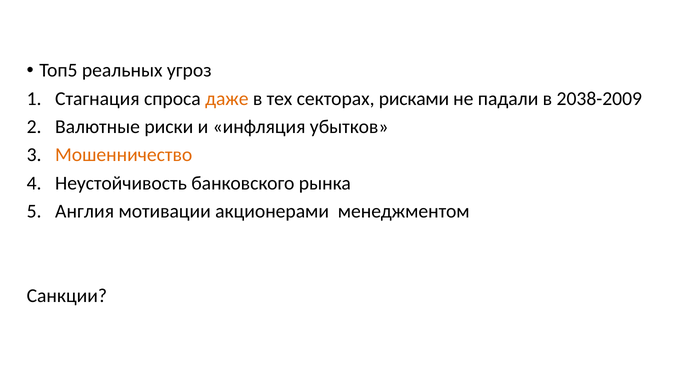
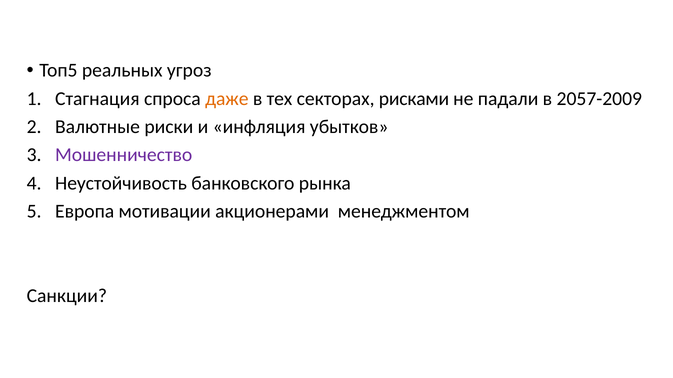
2038-2009: 2038-2009 -> 2057-2009 (599, 99)
Мошенничество colour: orange -> purple (124, 155)
Англия: Англия -> Европа (85, 212)
